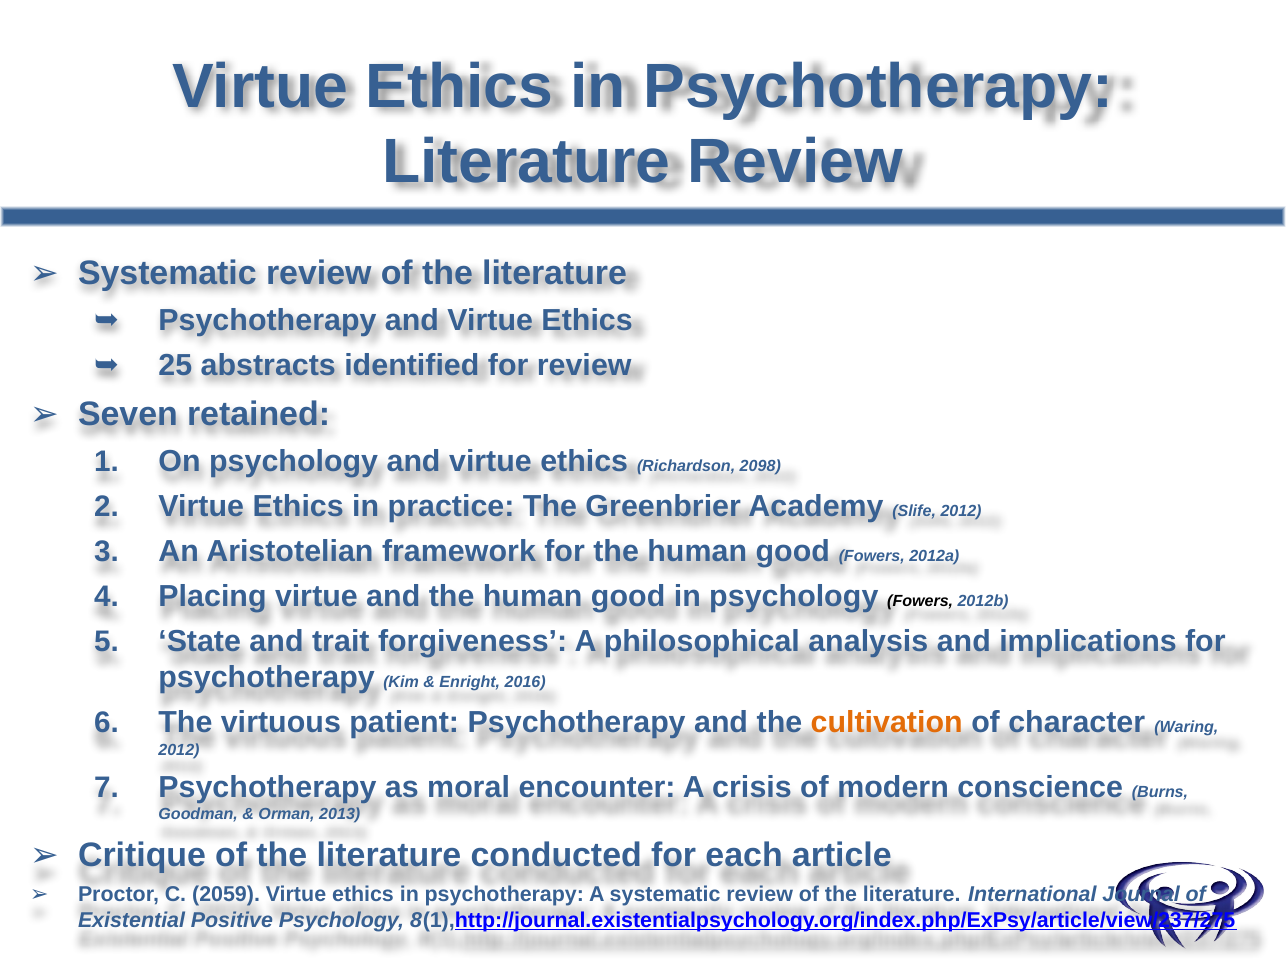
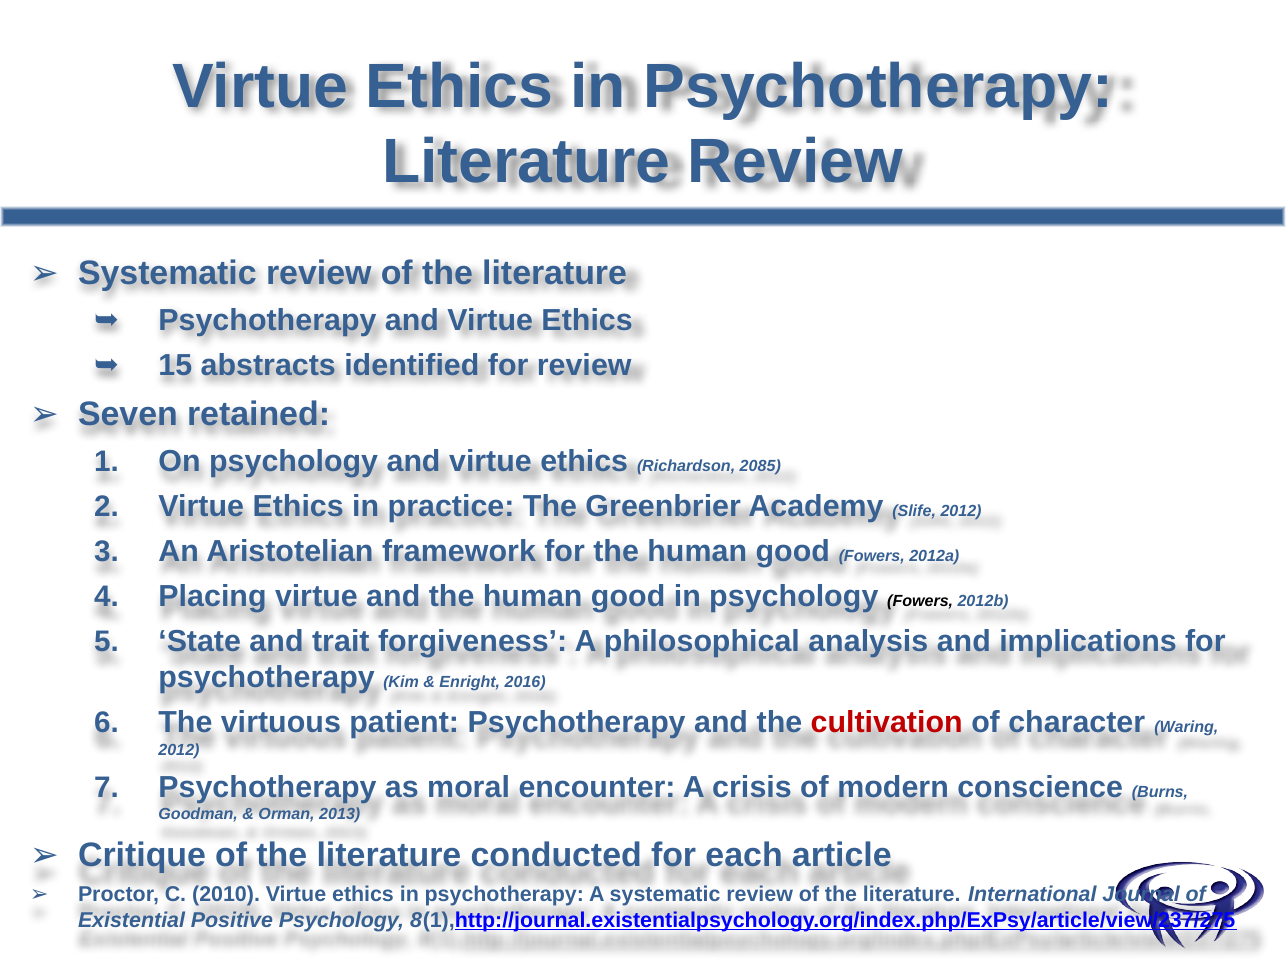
25: 25 -> 15 (175, 365)
2098: 2098 -> 2085 (760, 466)
cultivation colour: orange -> red (887, 723)
2059: 2059 -> 2010 (226, 894)
